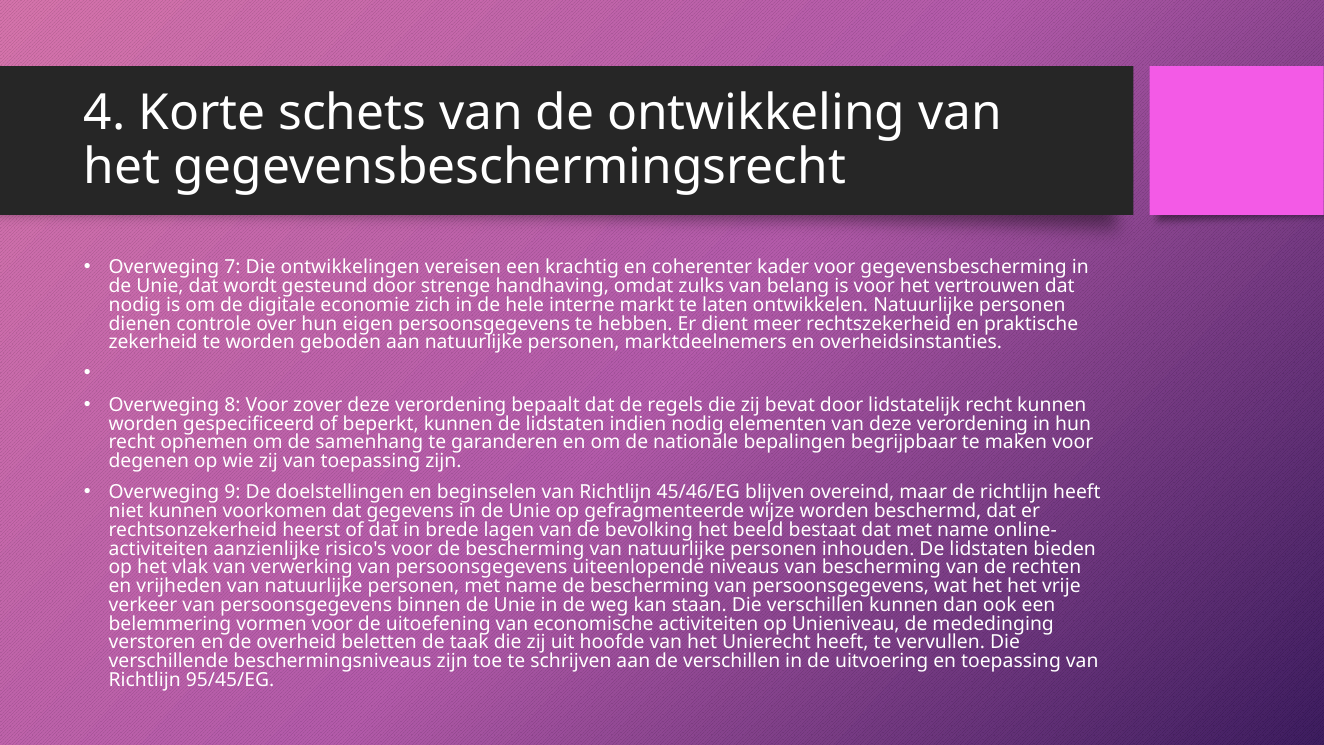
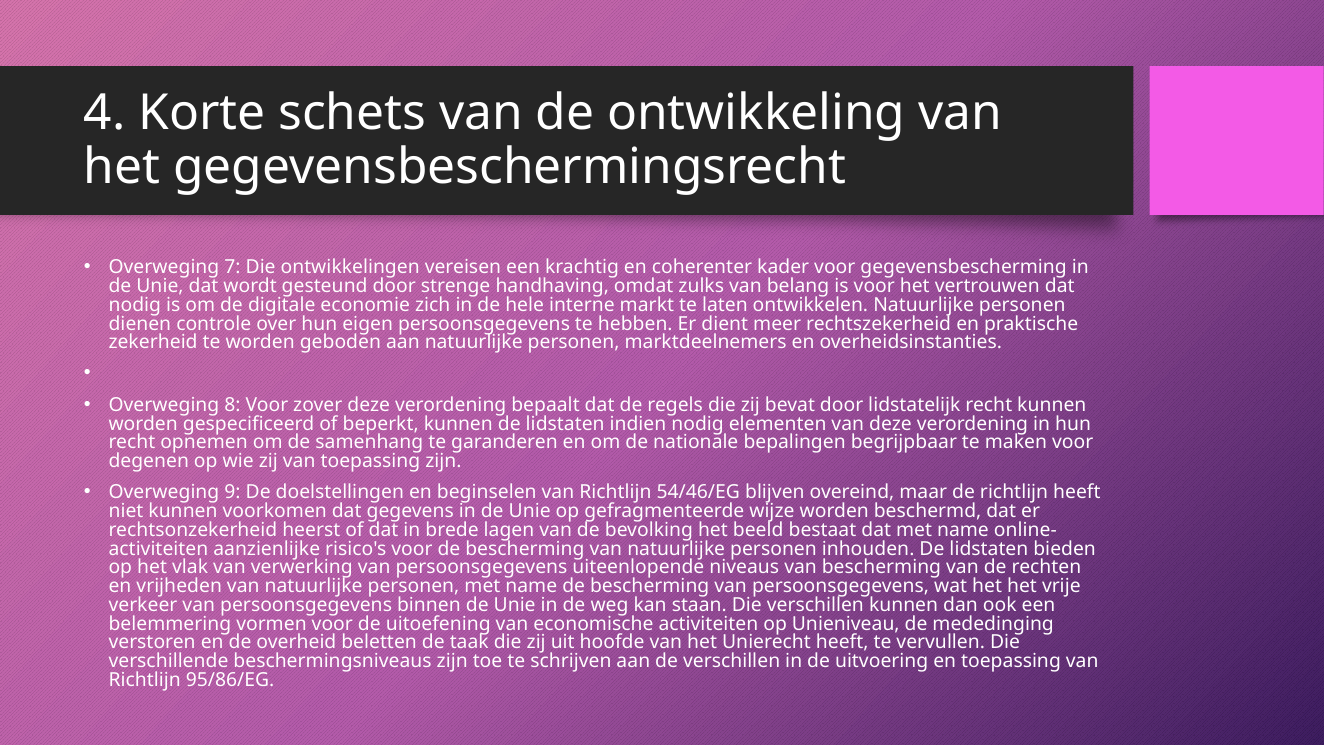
45/46/EG: 45/46/EG -> 54/46/EG (698, 492)
95/45/EG: 95/45/EG -> 95/86/EG (230, 680)
